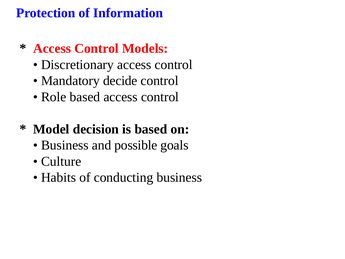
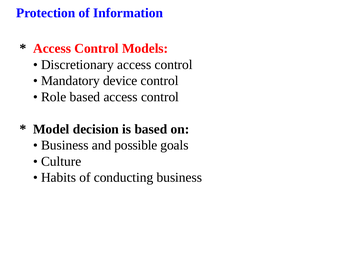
decide: decide -> device (120, 81)
